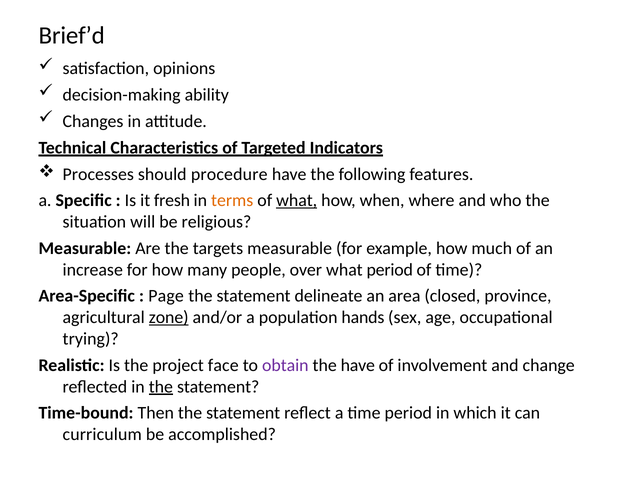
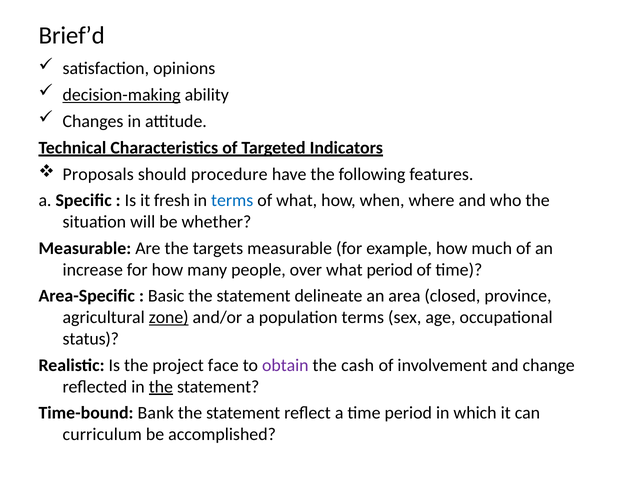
decision-making underline: none -> present (122, 95)
Processes: Processes -> Proposals (98, 174)
terms colour: orange -> blue (232, 201)
what underline: present -> none (297, 201)
religious: religious -> whether (216, 222)
Page: Page -> Basic (166, 296)
population hands: hands -> terms (363, 318)
trying: trying -> status (91, 339)
the have: have -> cash (358, 366)
Then: Then -> Bank (156, 413)
